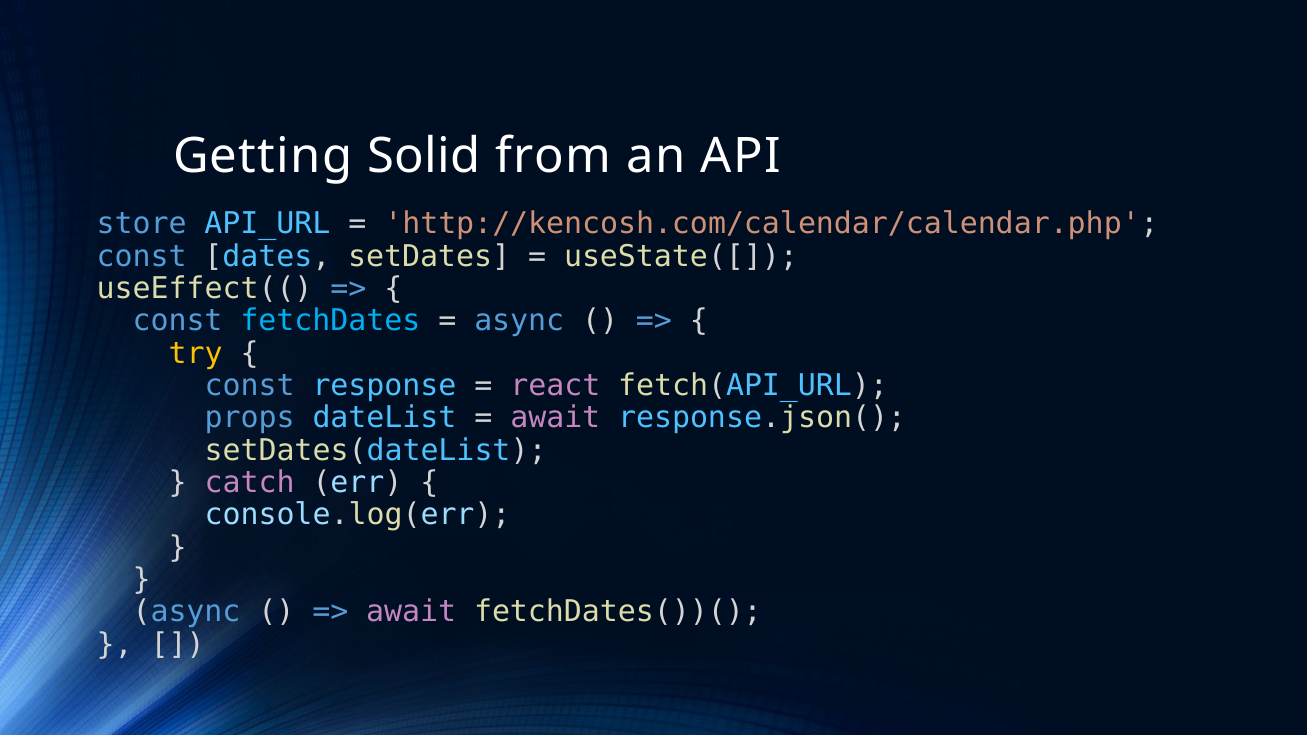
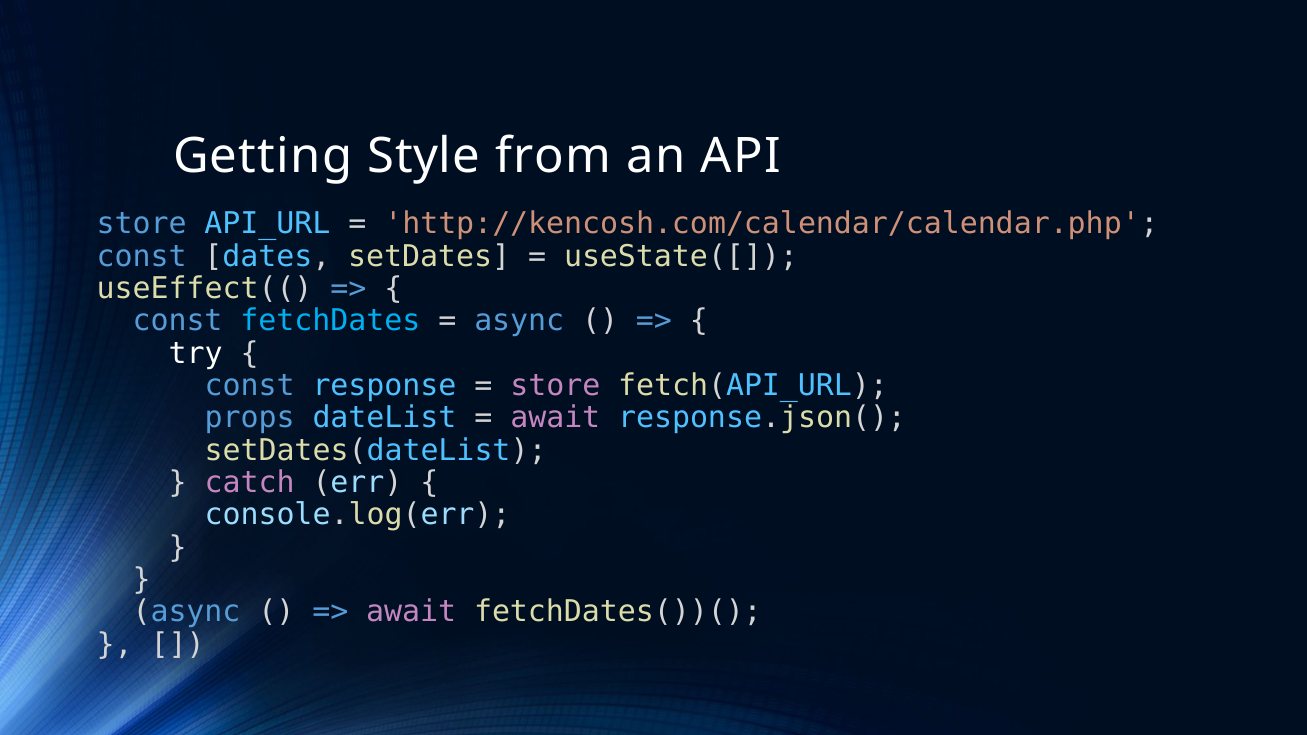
Solid: Solid -> Style (424, 156)
try colour: yellow -> white (196, 354)
react: react -> store (555, 386)
